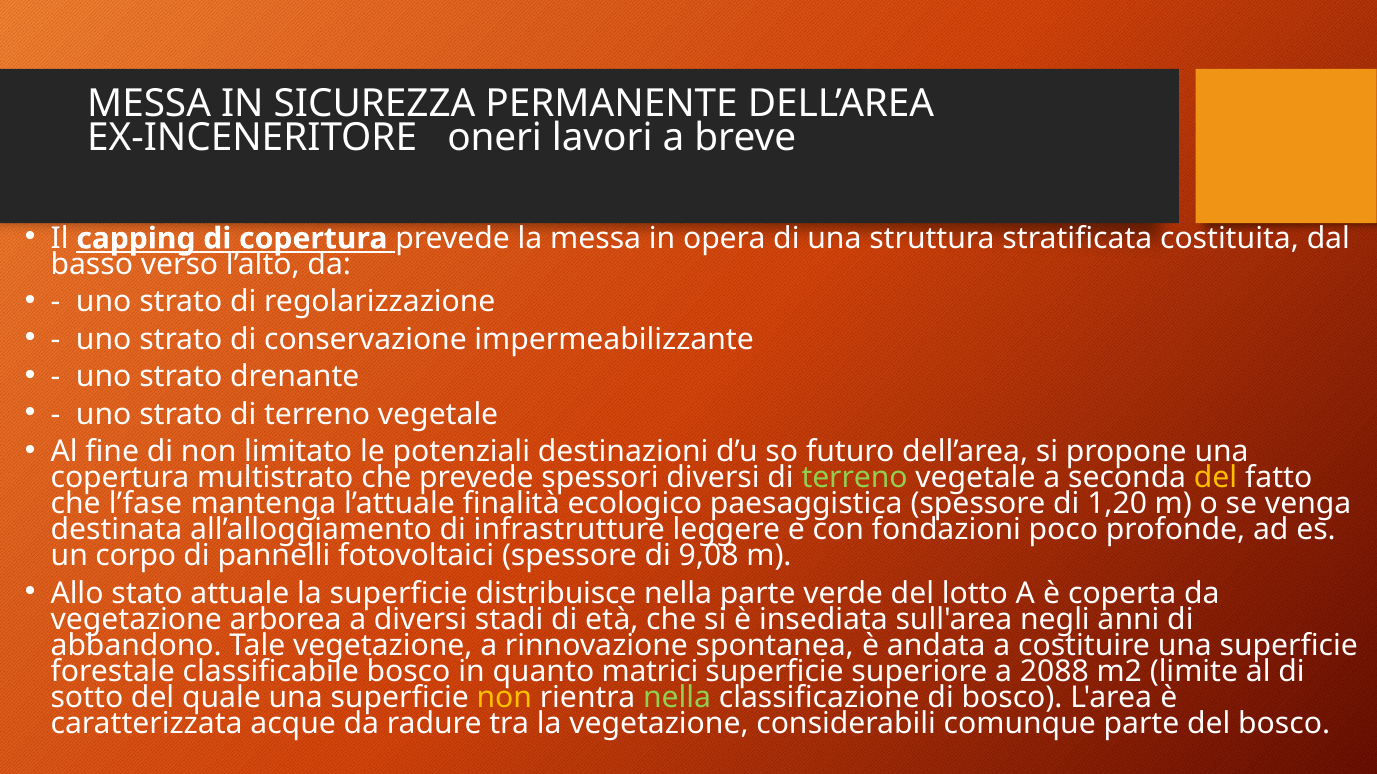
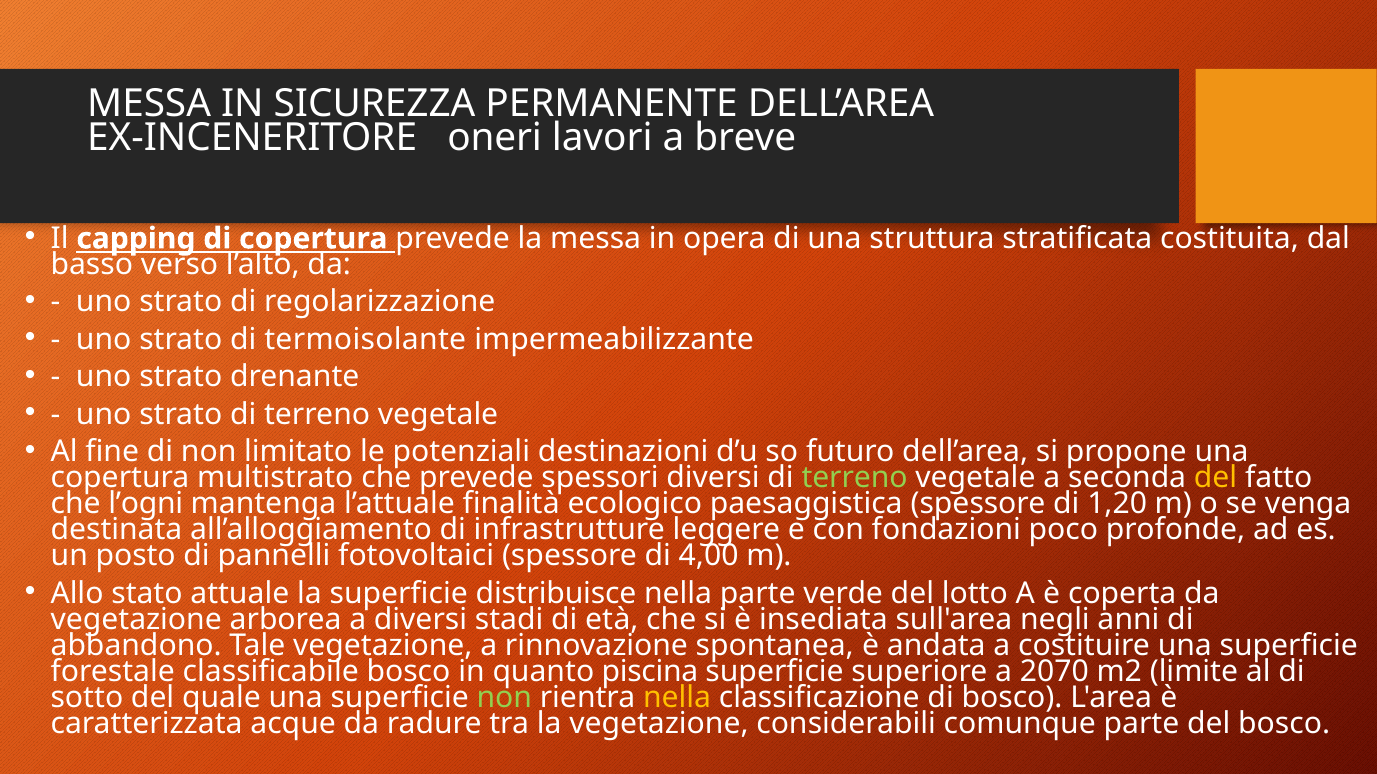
conservazione: conservazione -> termoisolante (365, 340)
l’fase: l’fase -> l’ogni (146, 504)
corpo: corpo -> posto (136, 556)
9,08: 9,08 -> 4,00 (709, 556)
matrici: matrici -> piscina (650, 672)
2088: 2088 -> 2070 (1054, 672)
non colour: yellow -> light green (504, 698)
nella colour: light green -> yellow (677, 698)
